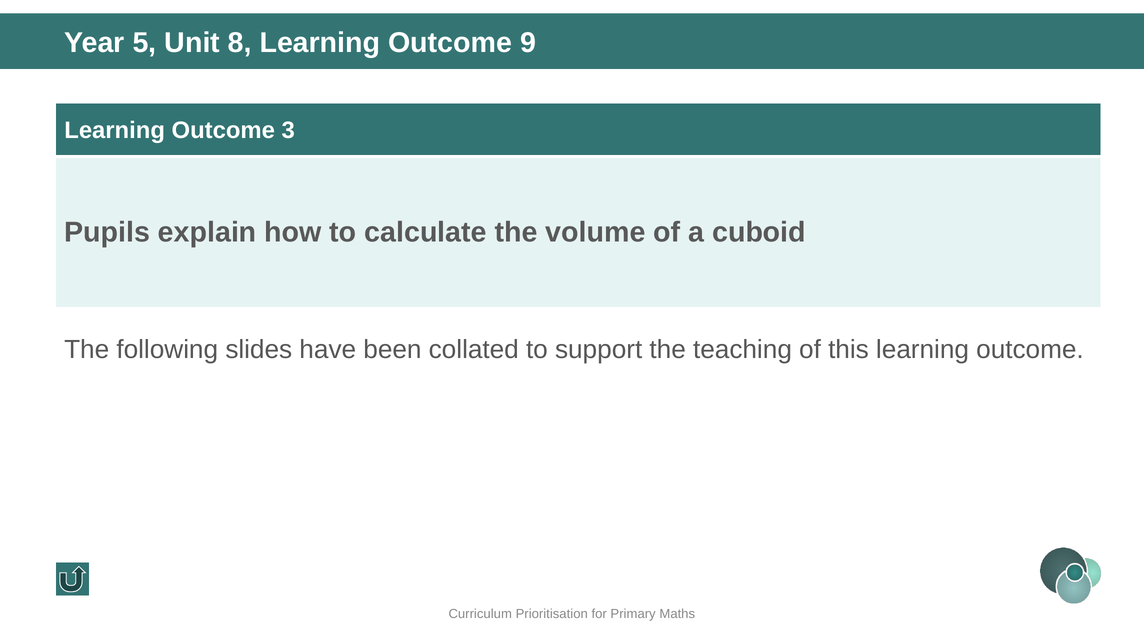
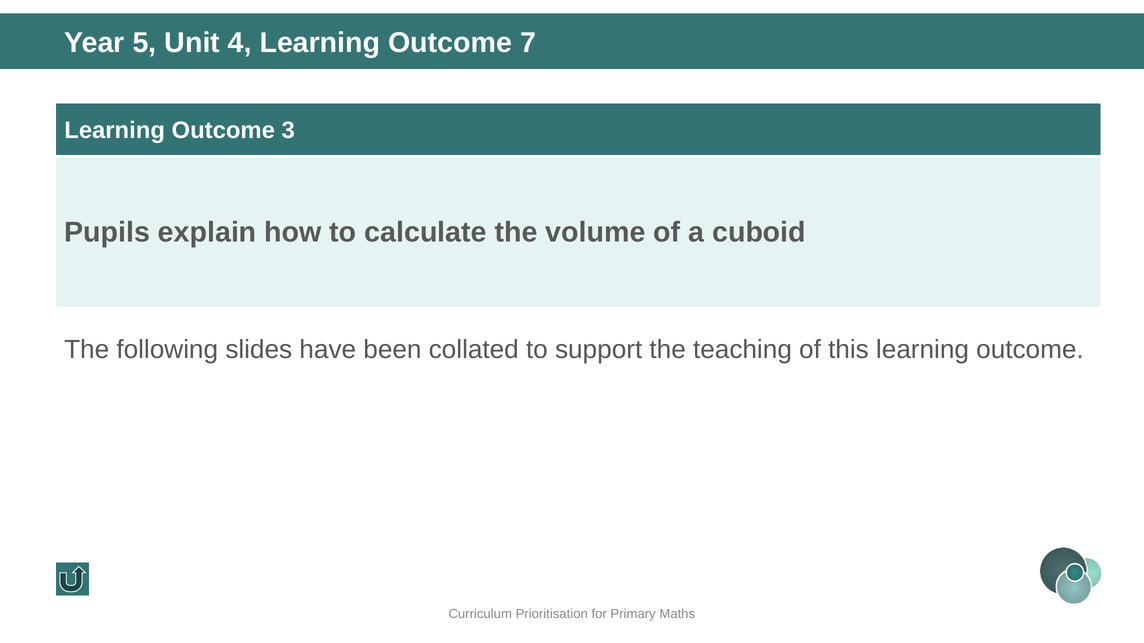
8: 8 -> 4 (240, 43)
9: 9 -> 7 (528, 43)
